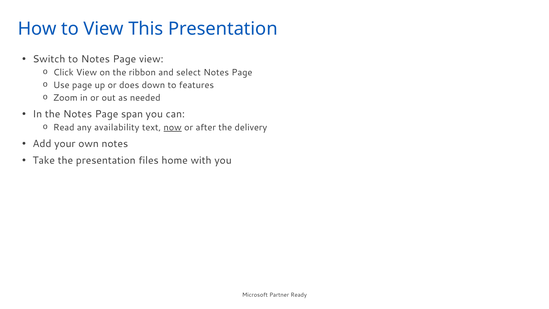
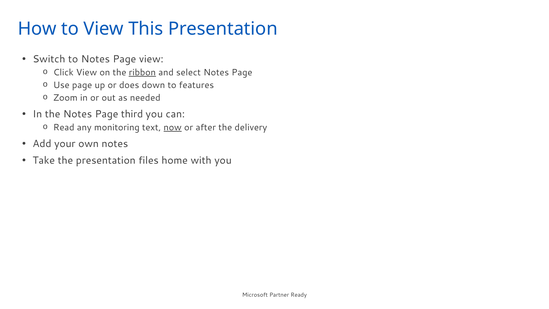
ribbon underline: none -> present (142, 72)
span: span -> third (132, 114)
availability: availability -> monitoring (117, 127)
